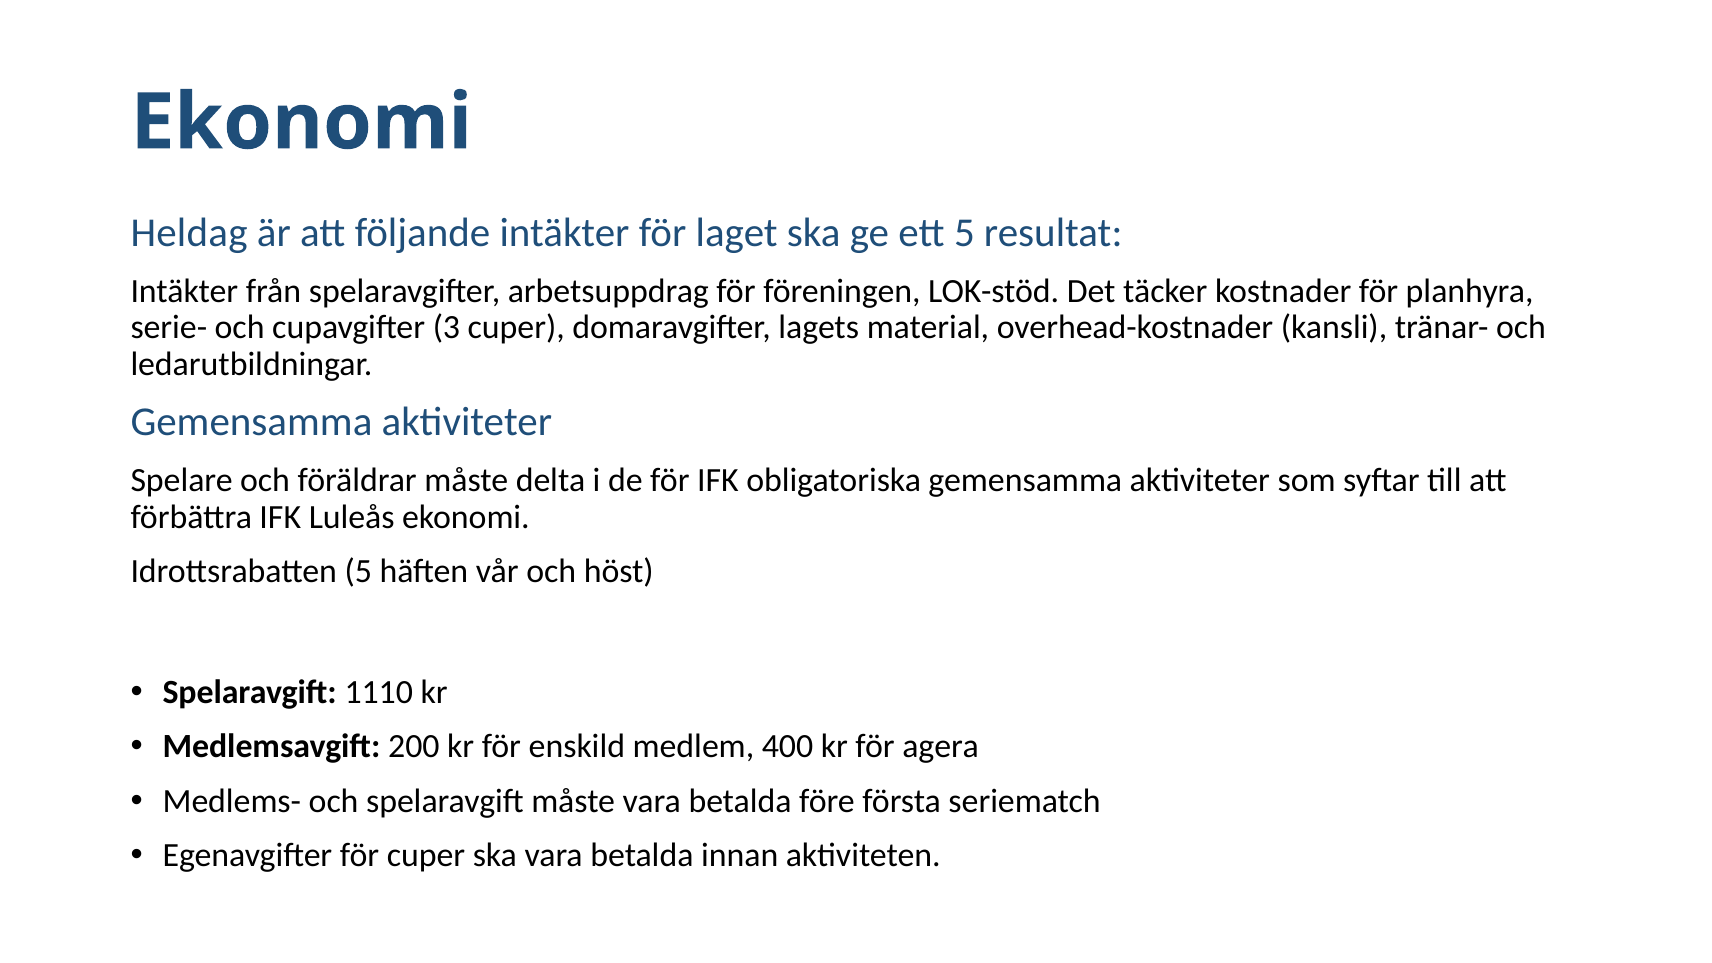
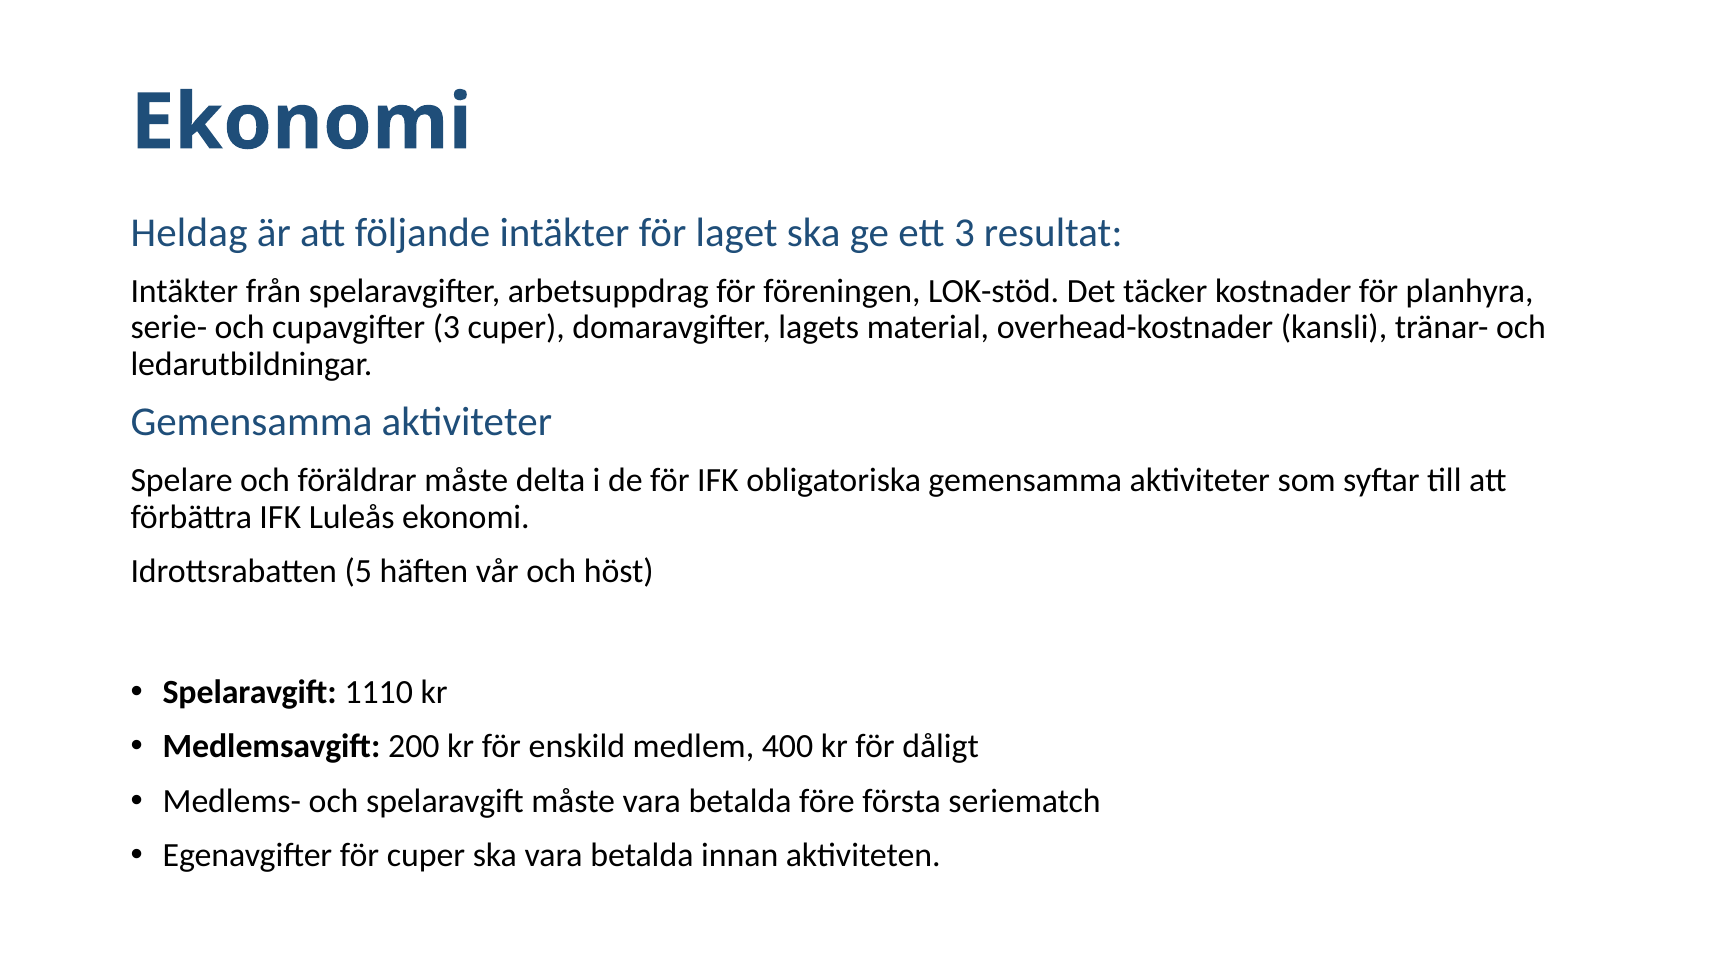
ett 5: 5 -> 3 (964, 233)
agera: agera -> dåligt (941, 747)
